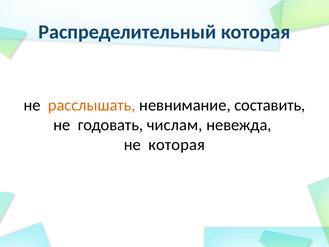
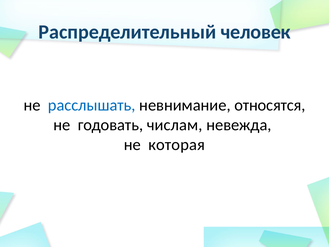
Распределительный которая: которая -> человек (256, 32)
расслышать colour: orange -> blue (92, 105)
составить: составить -> относятся (270, 105)
